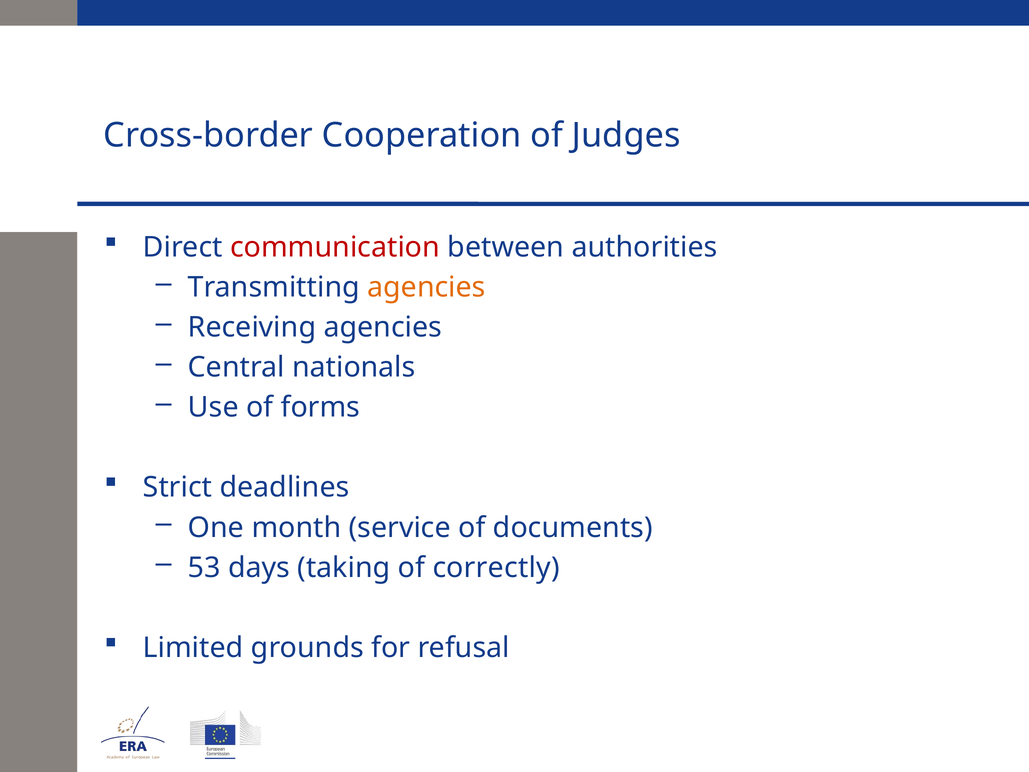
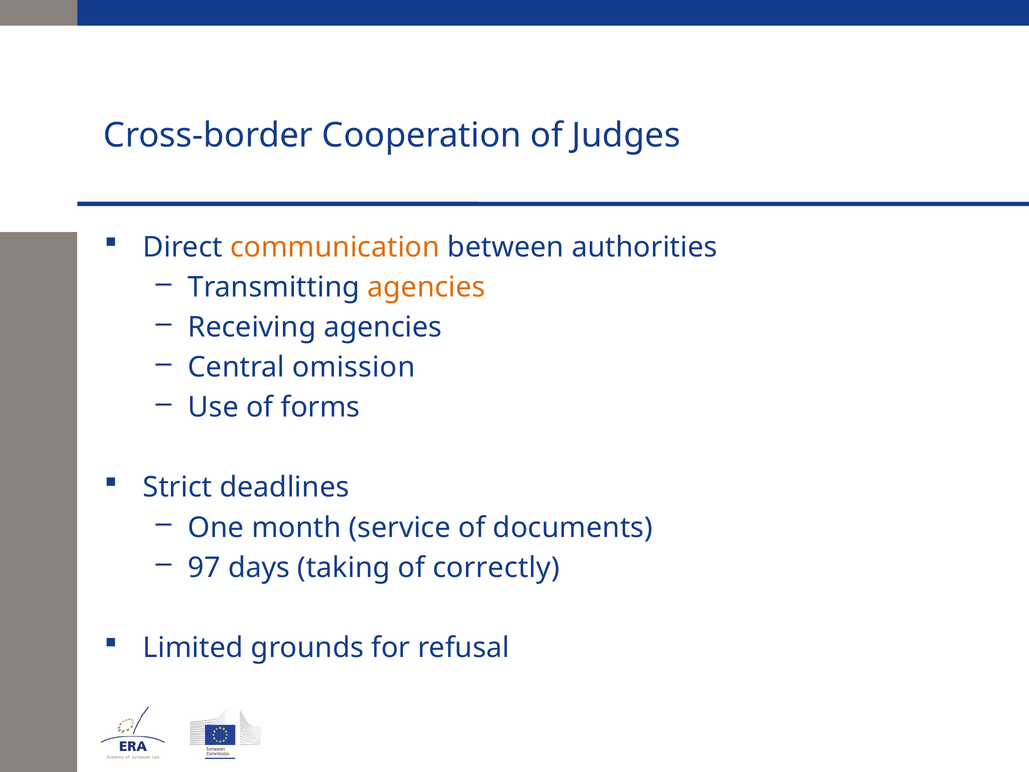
communication colour: red -> orange (335, 247)
nationals: nationals -> omission (354, 367)
53: 53 -> 97 (204, 567)
